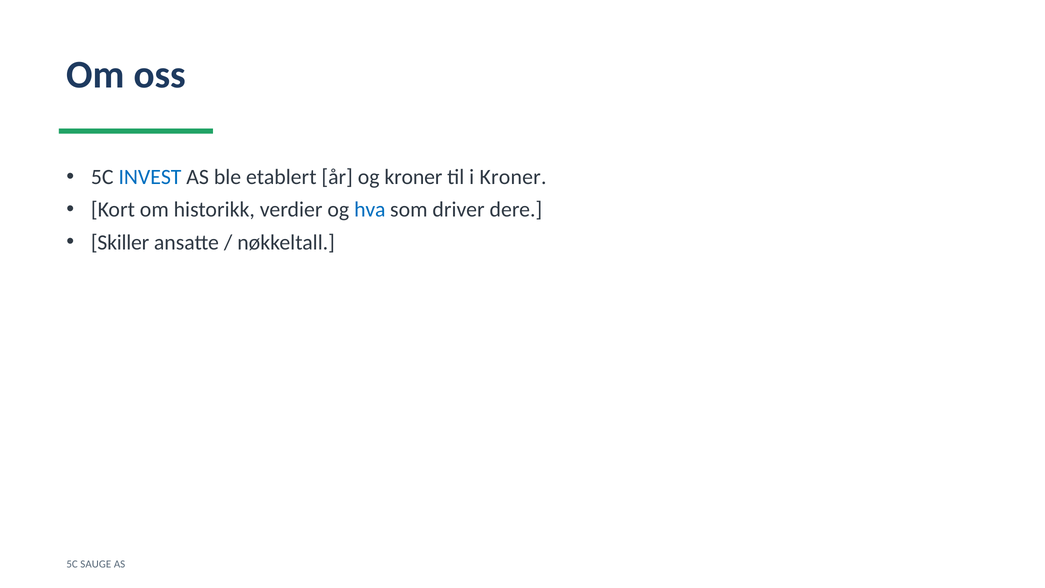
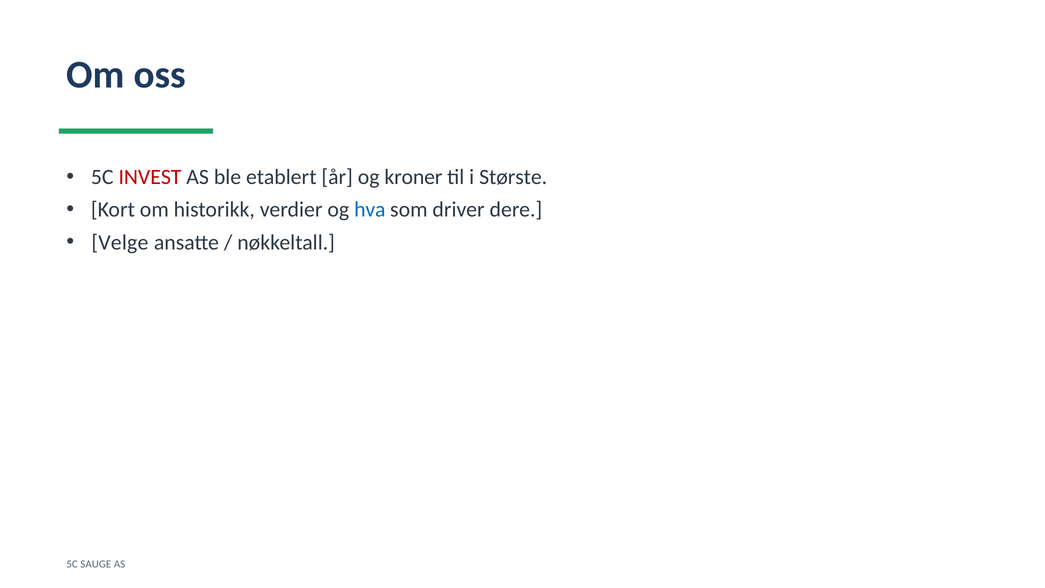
INVEST colour: blue -> red (150, 177)
i Kroner: Kroner -> Største (513, 177)
Skiller: Skiller -> Velge (120, 242)
